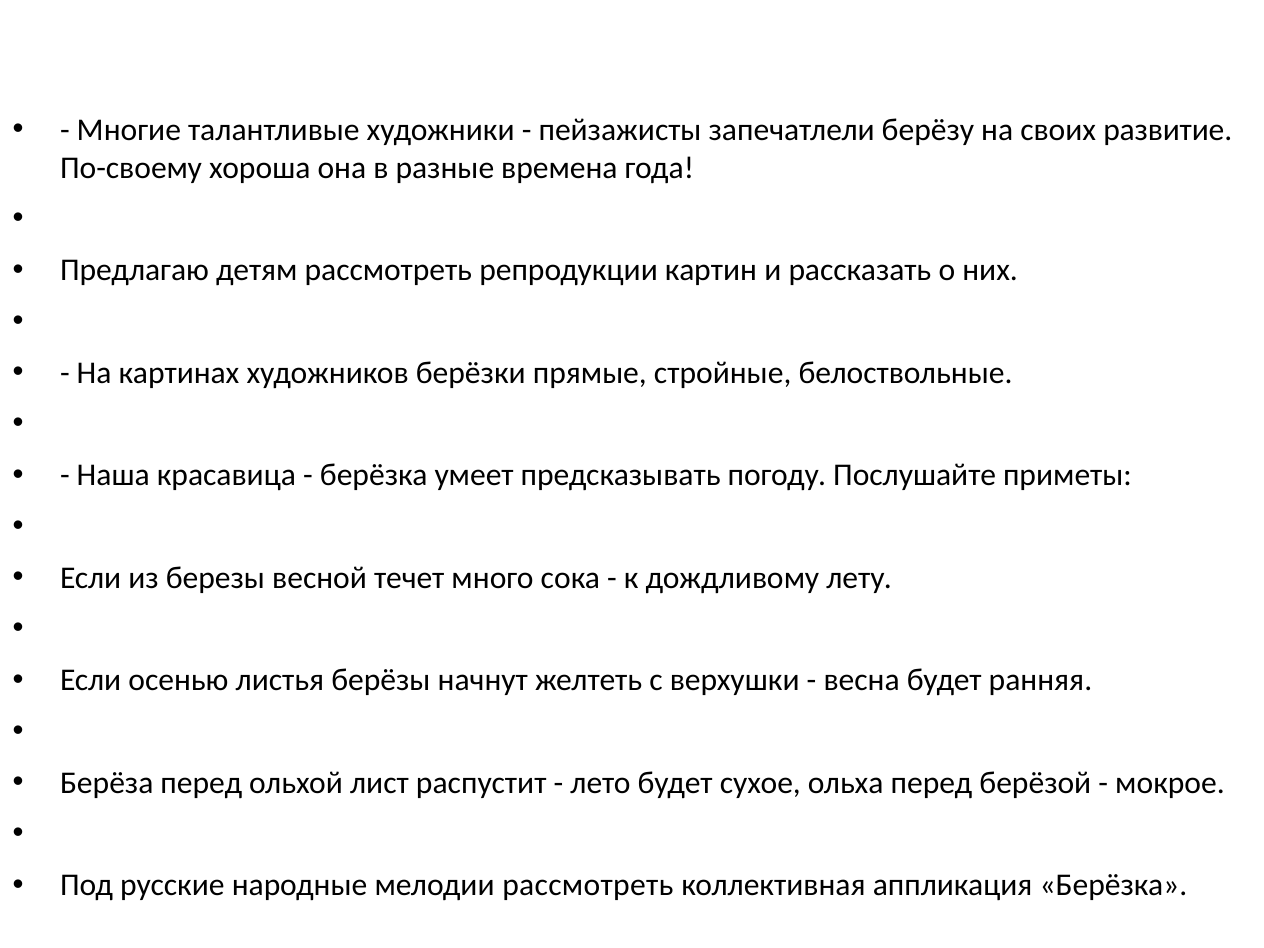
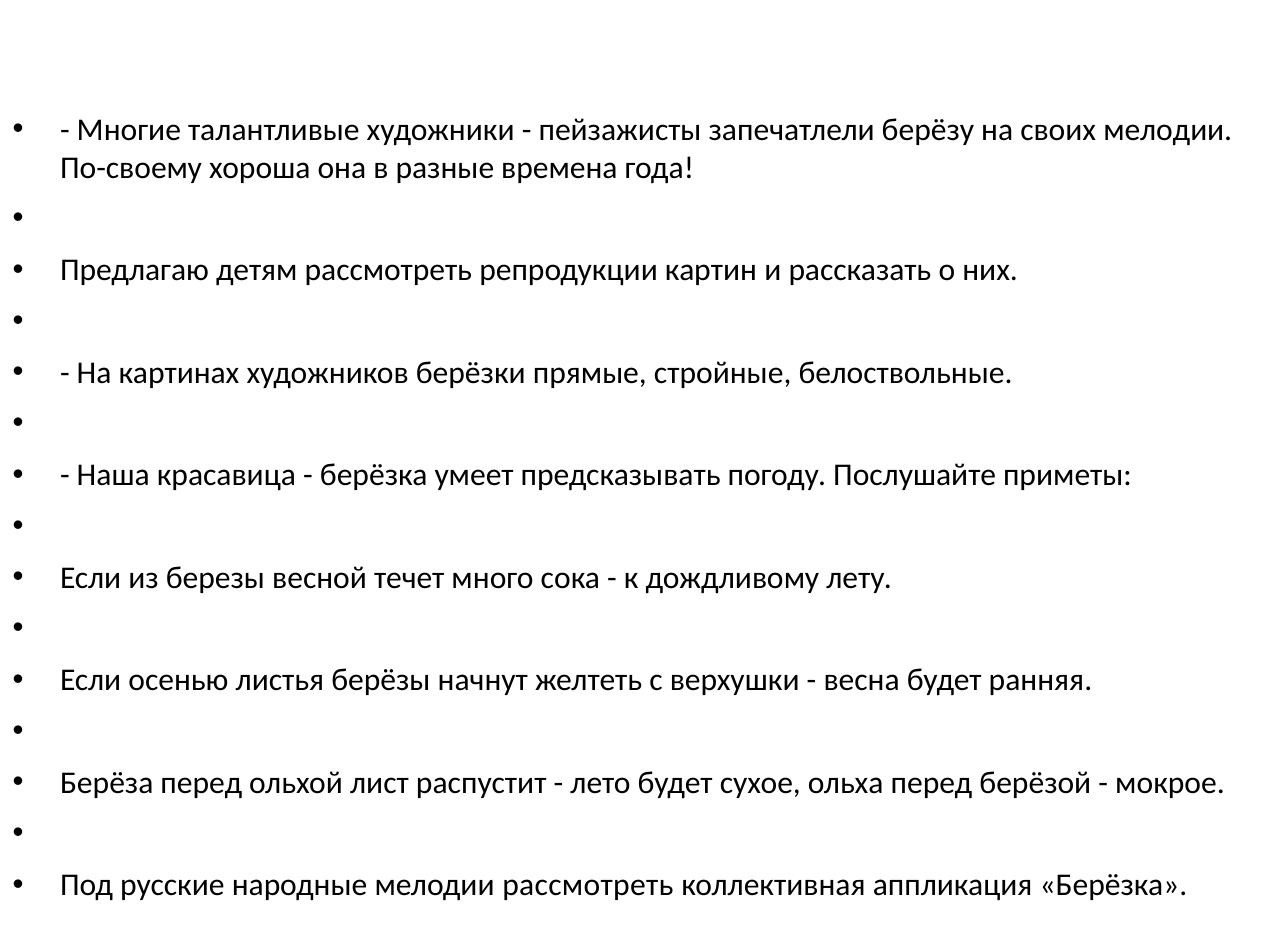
своих развитие: развитие -> мелодии (1168, 130)
